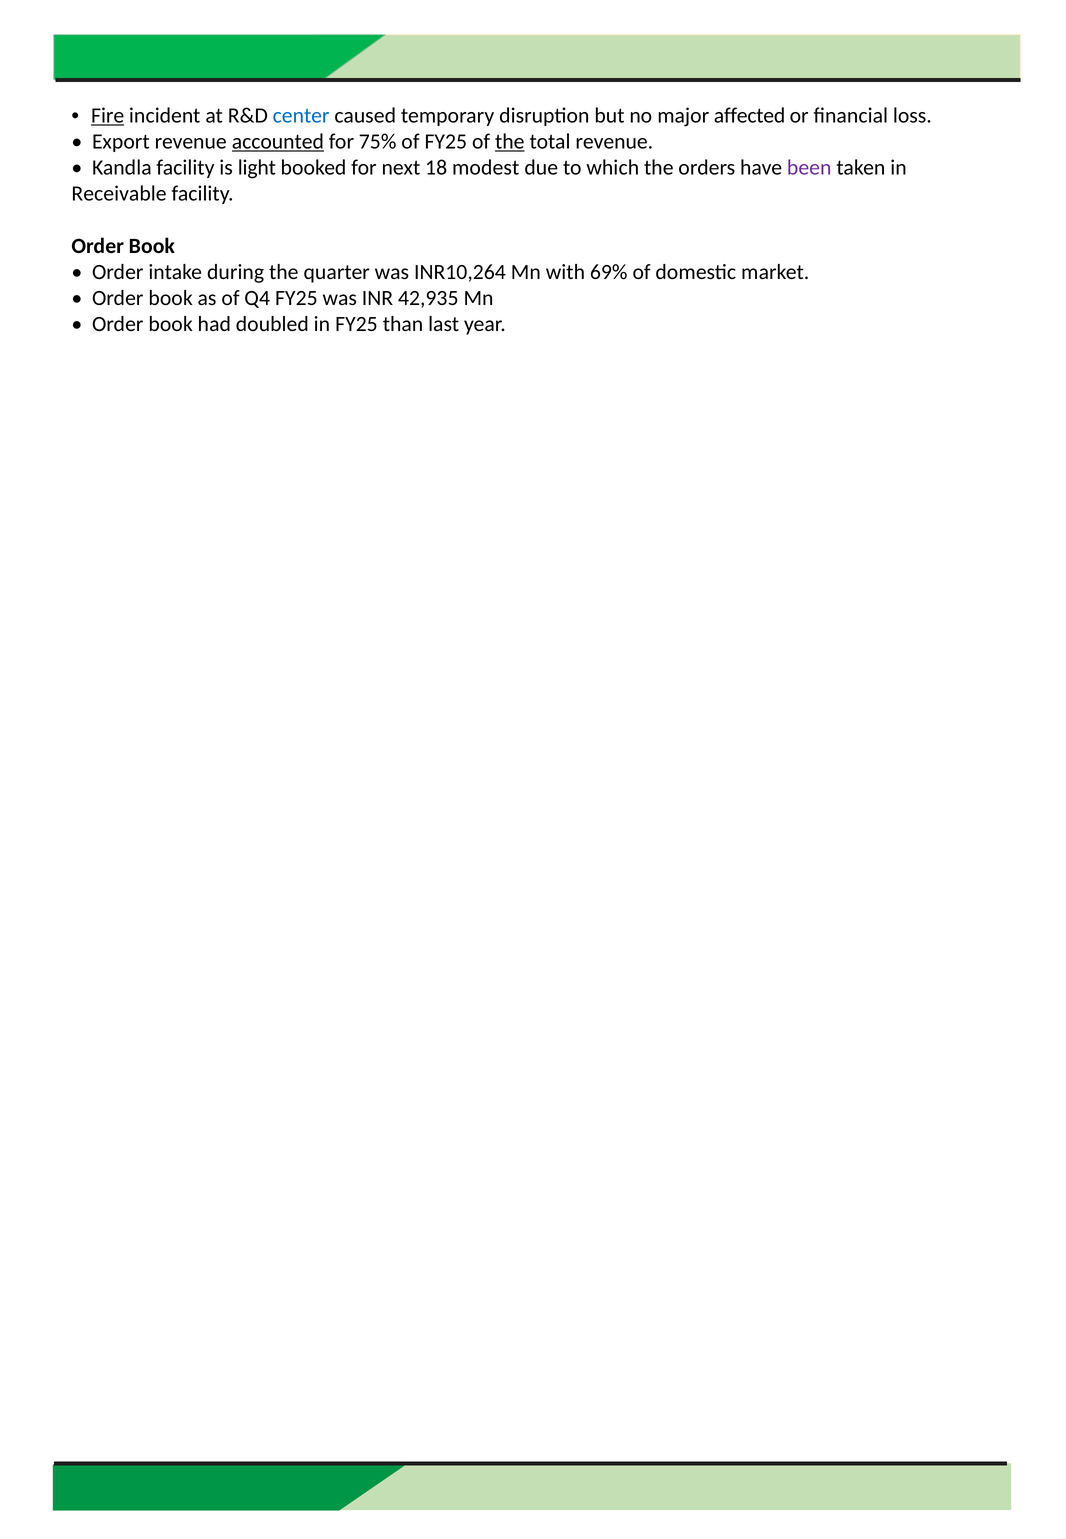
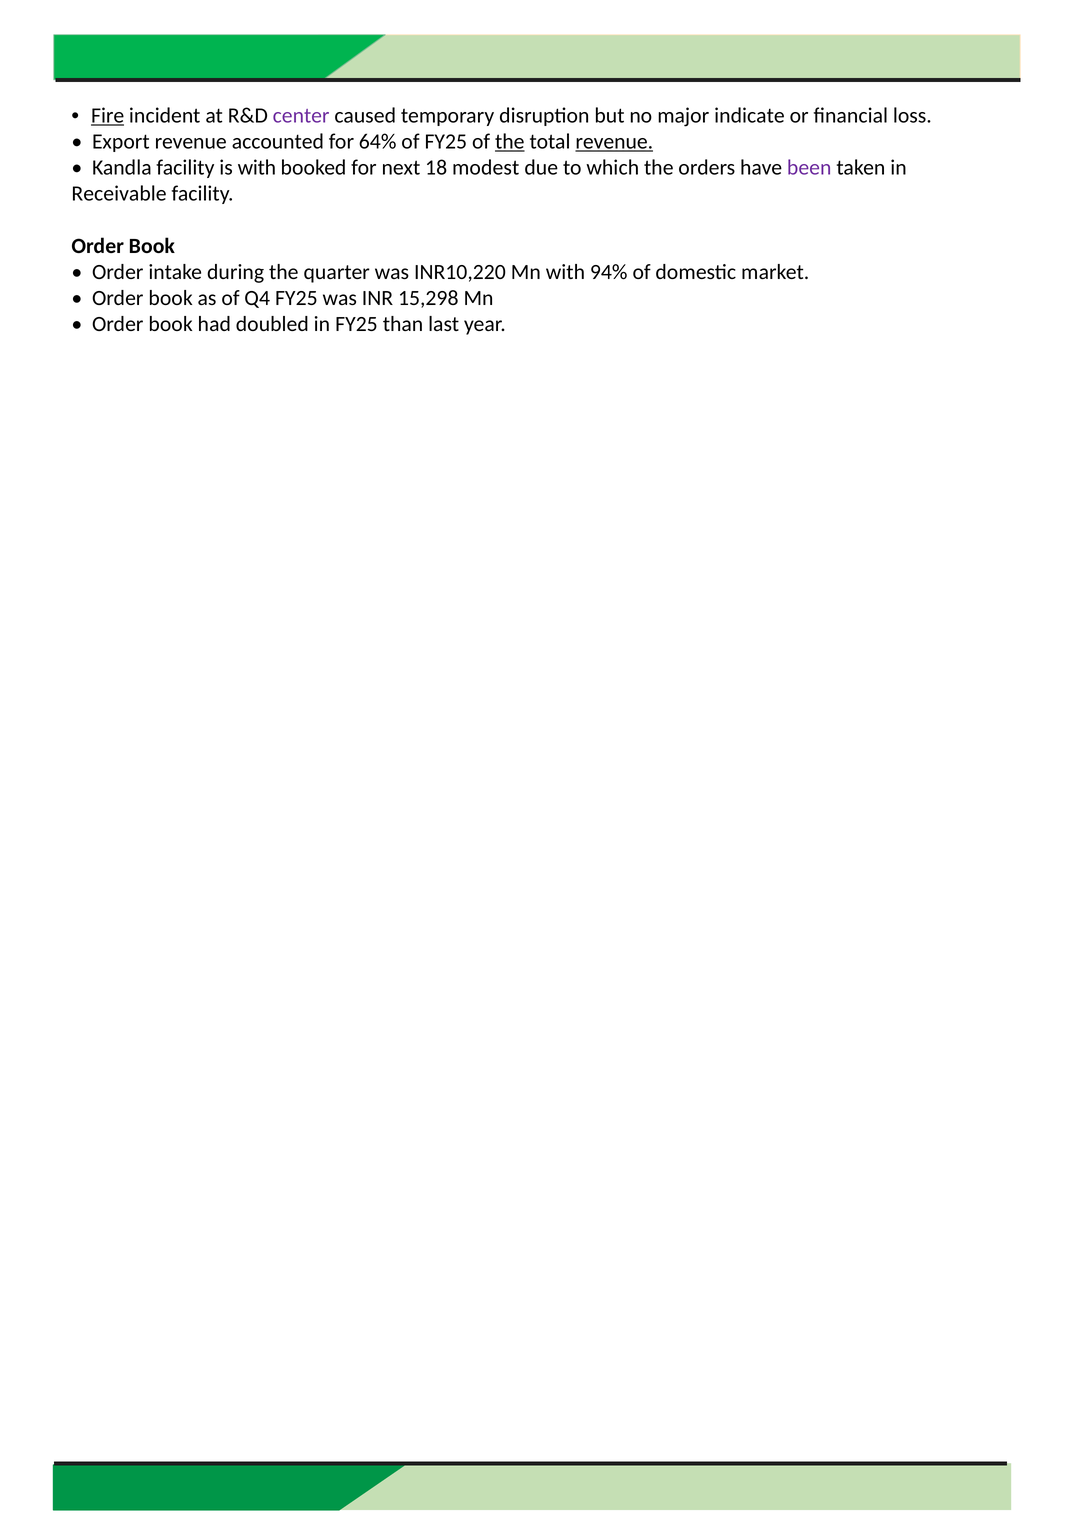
center colour: blue -> purple (301, 116)
affected: affected -> indicate (749, 116)
accounted underline: present -> none (278, 142)
75%: 75% -> 64% (378, 142)
revenue underline: none -> present (614, 142)
is light: light -> with (257, 168)
INR10,264: INR10,264 -> INR10,220 (460, 272)
69%: 69% -> 94% (609, 272)
42,935: 42,935 -> 15,298 (428, 298)
